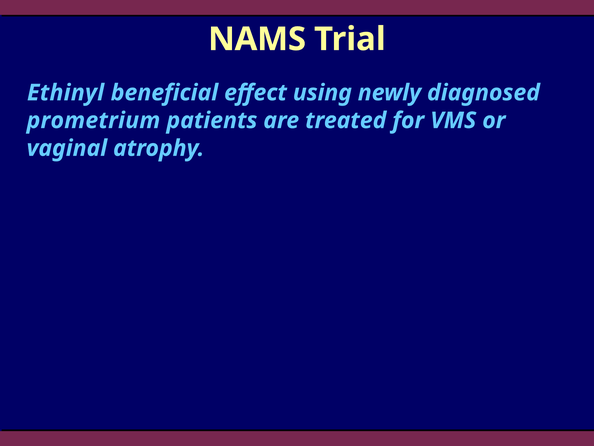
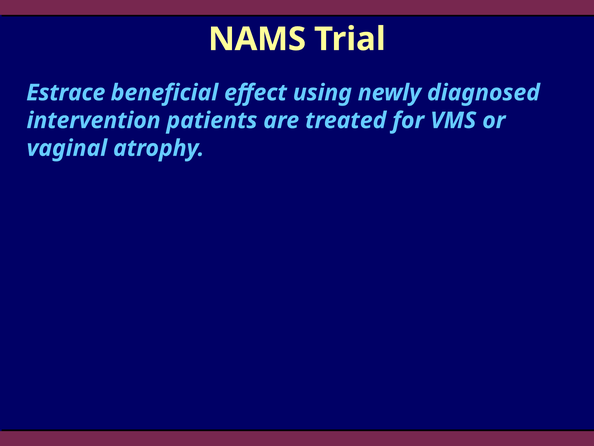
Ethinyl: Ethinyl -> Estrace (66, 93)
prometrium: prometrium -> intervention (94, 120)
